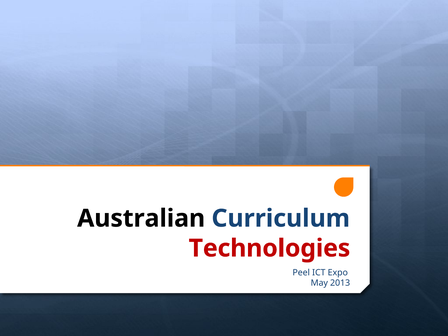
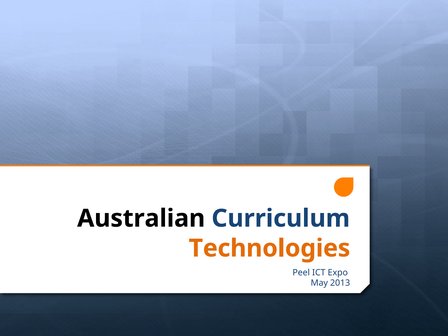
Technologies colour: red -> orange (269, 248)
